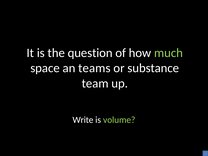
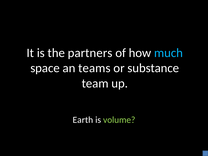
question: question -> partners (90, 53)
much colour: light green -> light blue (169, 53)
Write: Write -> Earth (83, 120)
